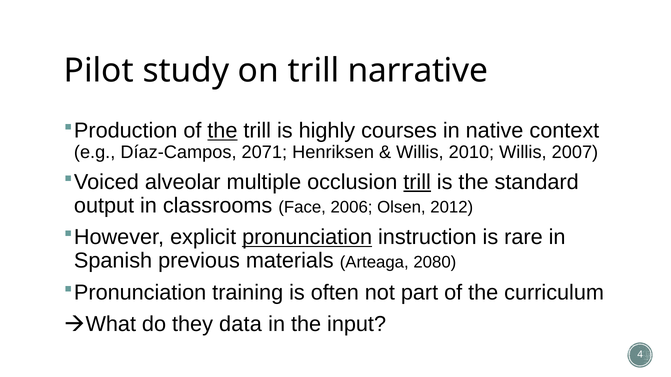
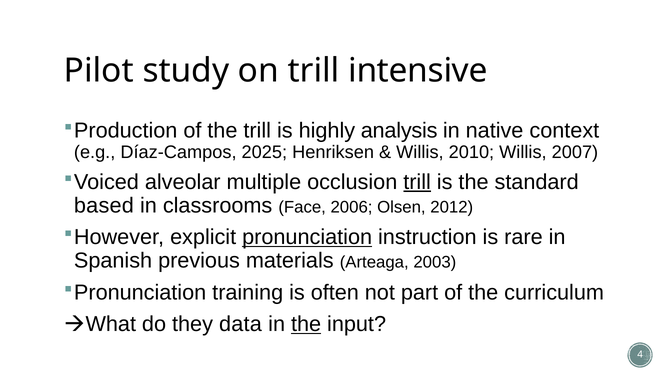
narrative: narrative -> intensive (418, 71)
the underline: present -> none (222, 131)
courses: courses -> analysis (399, 131)
2071: 2071 -> 2025 (264, 152)
output: output -> based (104, 206)
2080: 2080 -> 2003 (435, 263)
the underline: none -> present (306, 324)
